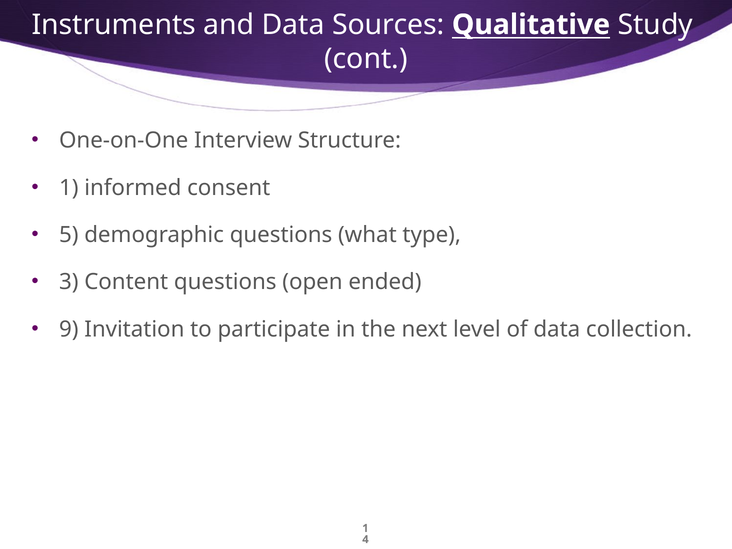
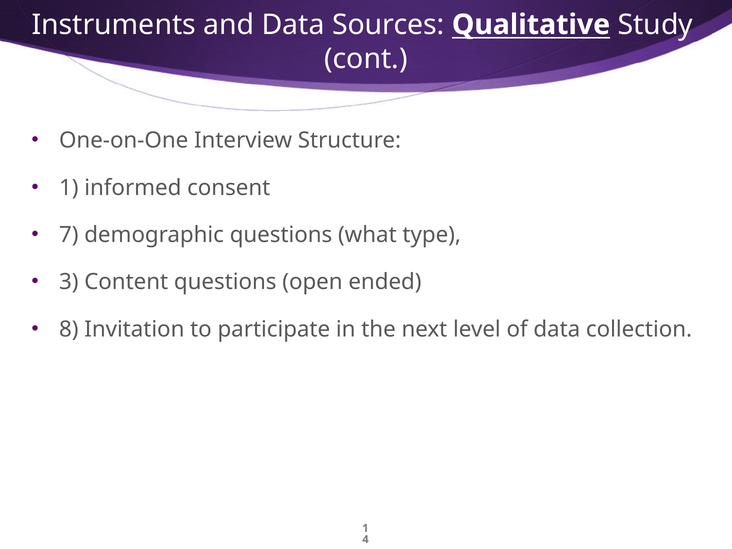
5: 5 -> 7 (69, 235)
9: 9 -> 8 (69, 329)
